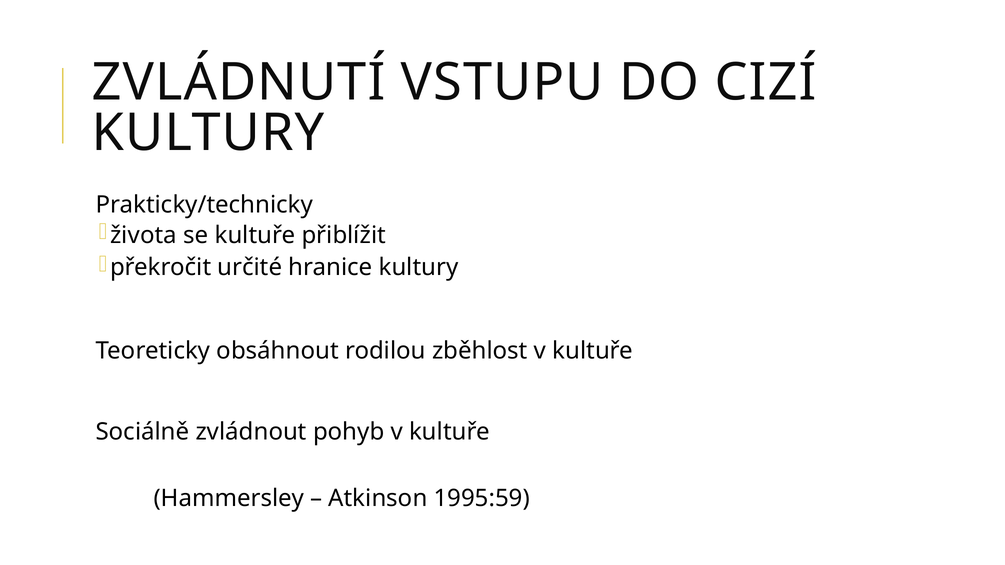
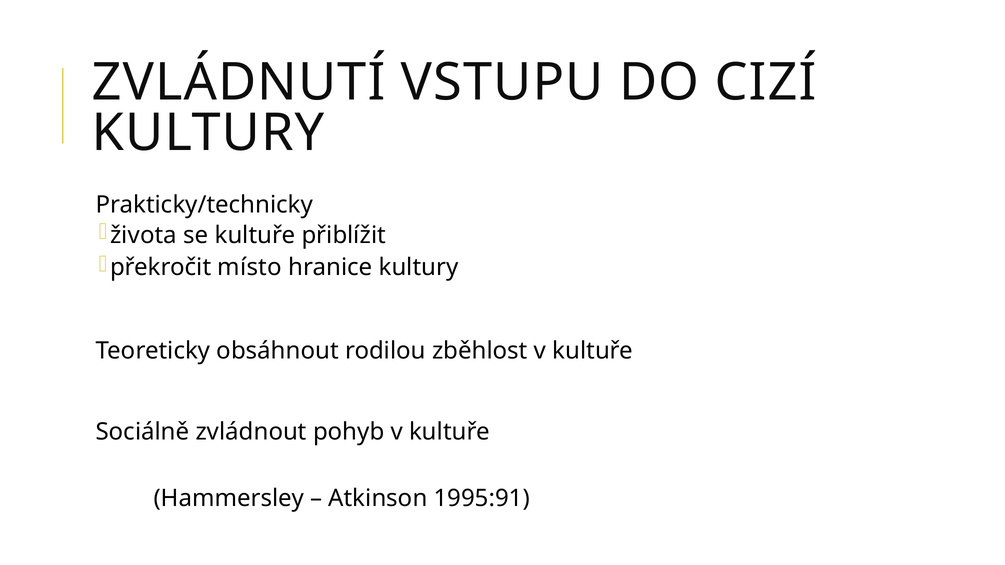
určité: určité -> místo (250, 268)
1995:59: 1995:59 -> 1995:91 (482, 499)
